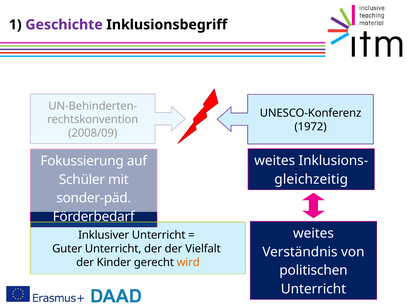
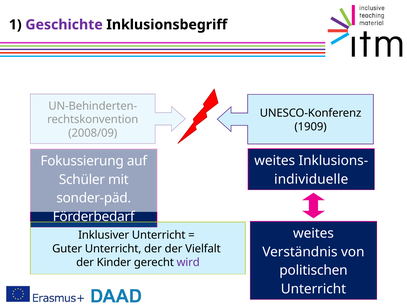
1972: 1972 -> 1909 (311, 127)
gleichzeitig: gleichzeitig -> individuelle (311, 179)
wird colour: orange -> purple (188, 263)
